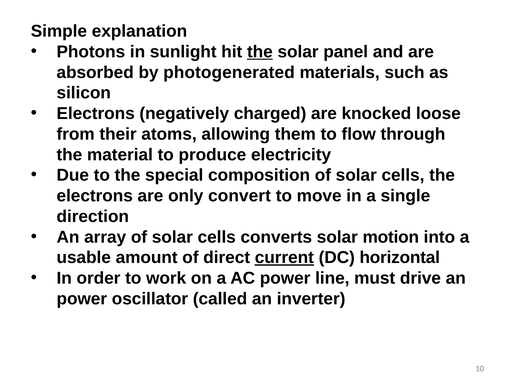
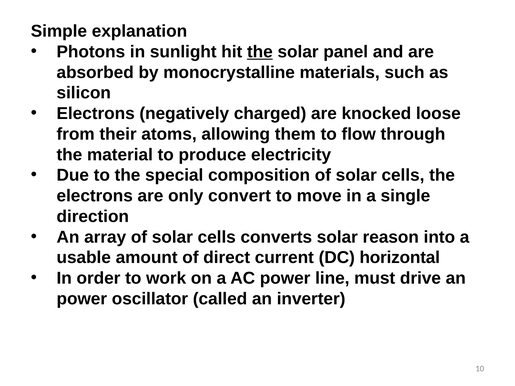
photogenerated: photogenerated -> monocrystalline (229, 72)
motion: motion -> reason (391, 237)
current underline: present -> none (284, 258)
